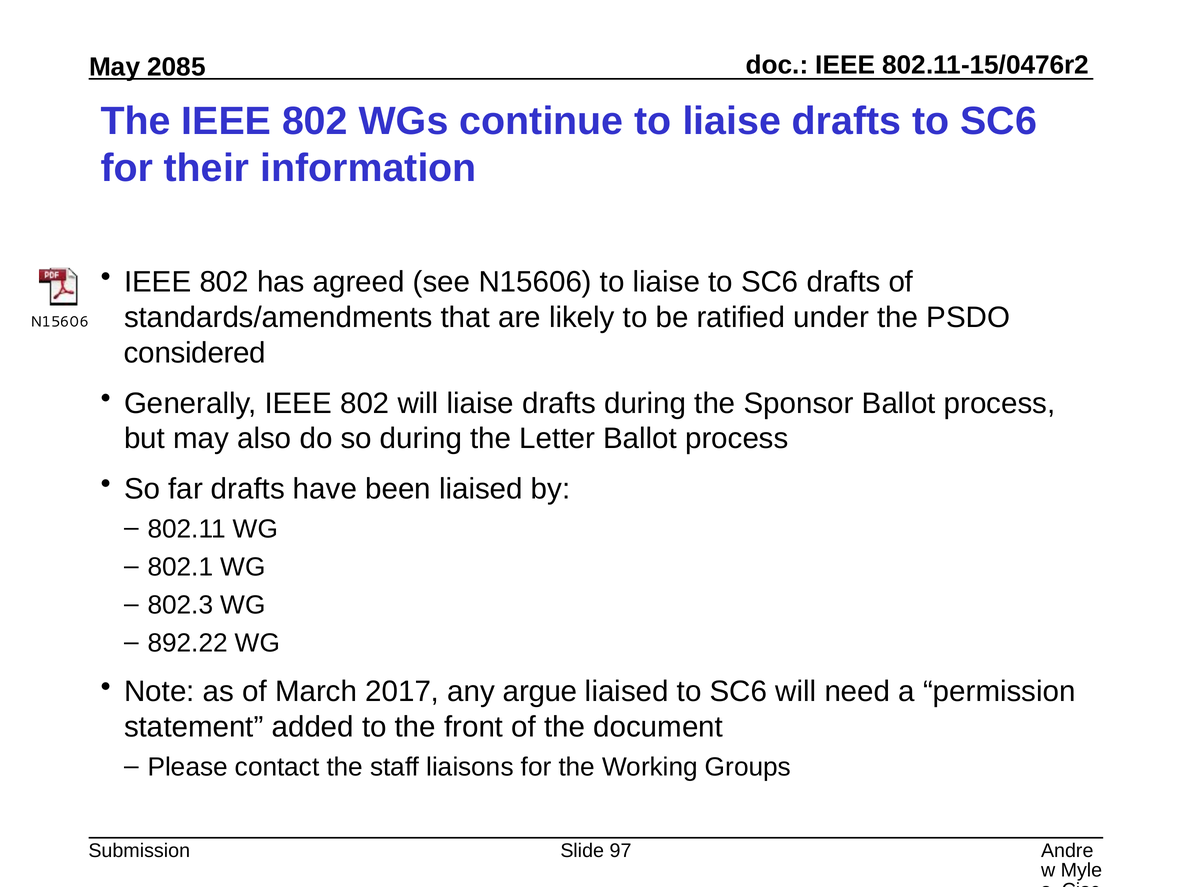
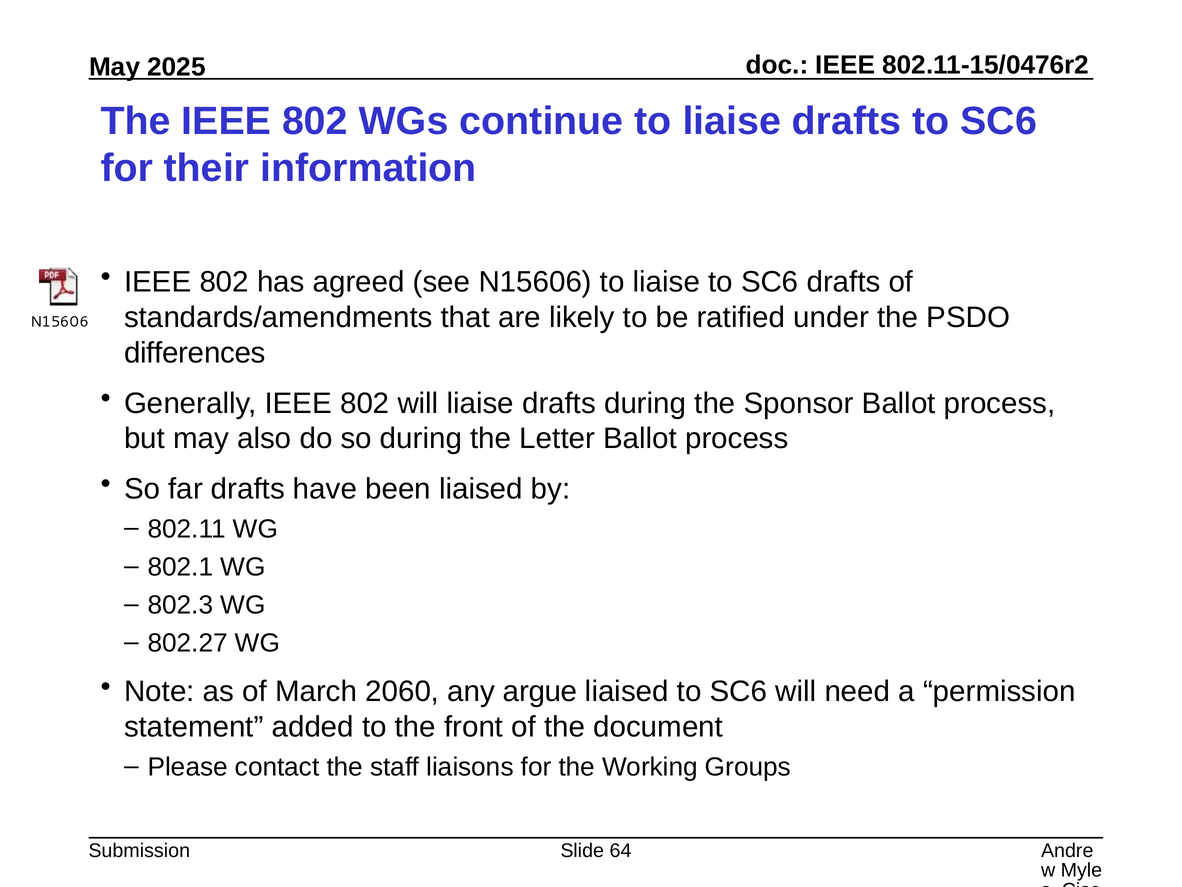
2085: 2085 -> 2025 (177, 67)
considered: considered -> differences (195, 353)
892.22: 892.22 -> 802.27 (188, 643)
2017: 2017 -> 2060 (402, 691)
97: 97 -> 64 (621, 850)
